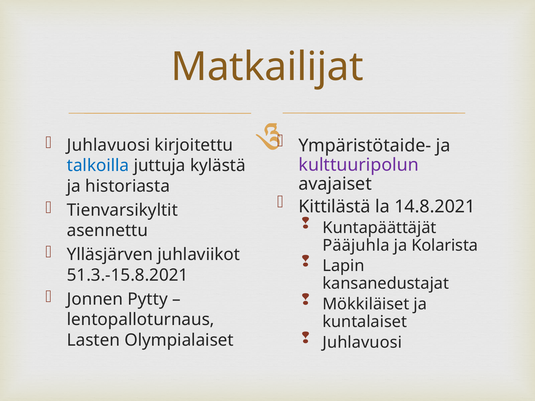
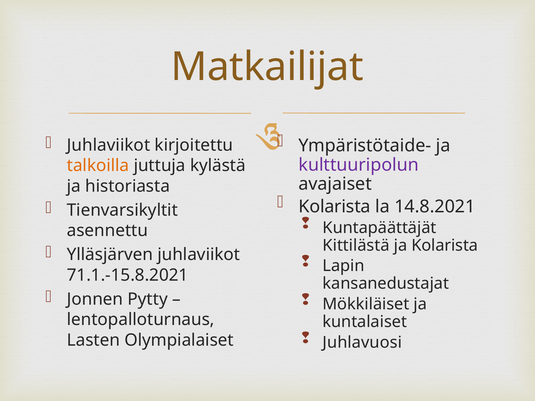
Juhlavuosi: Juhlavuosi -> Juhlaviikot (109, 145)
talkoilla colour: blue -> orange (98, 166)
Kittilästä: Kittilästä -> Kolarista (335, 207)
Pääjuhla: Pääjuhla -> Kittilästä (356, 245)
51.3.-15.8.2021: 51.3.-15.8.2021 -> 71.1.-15.8.2021 (128, 275)
